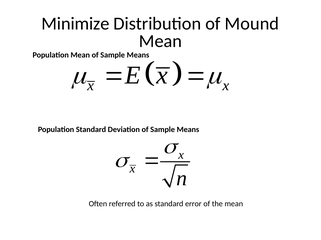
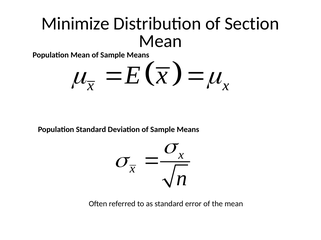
Mound: Mound -> Section (252, 24)
